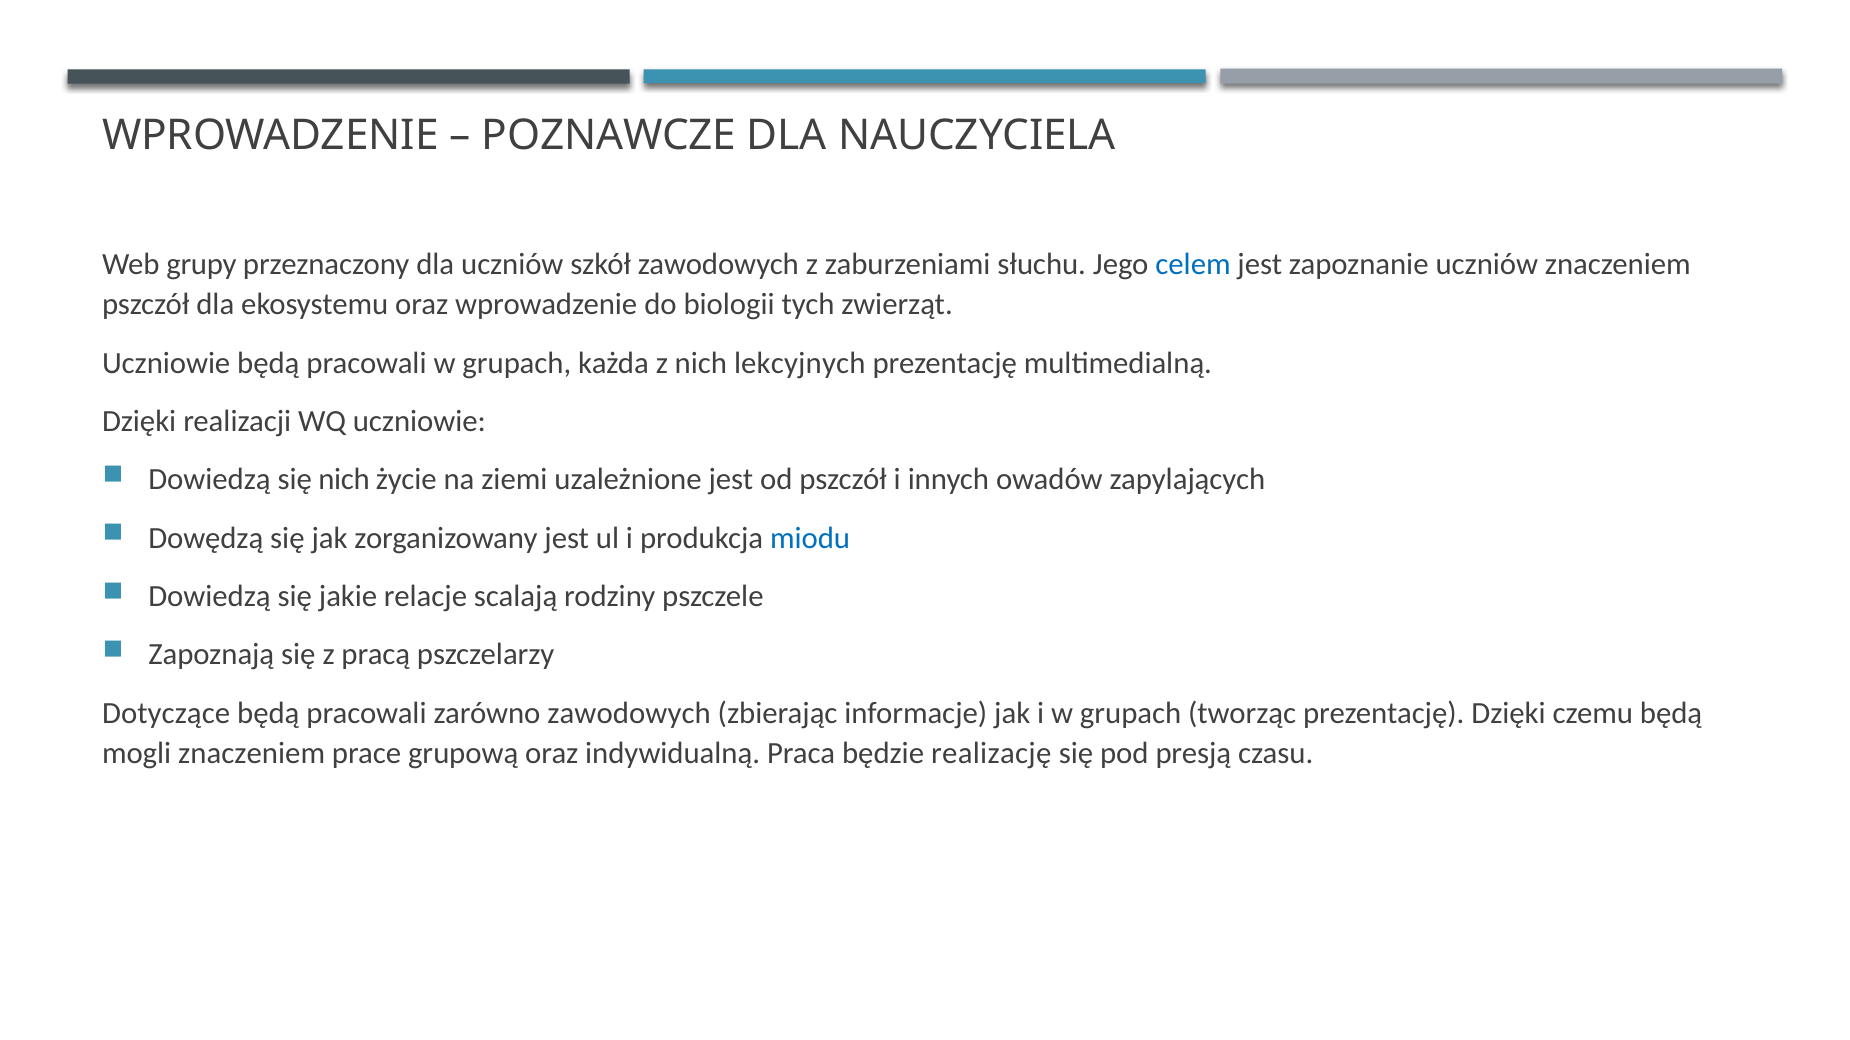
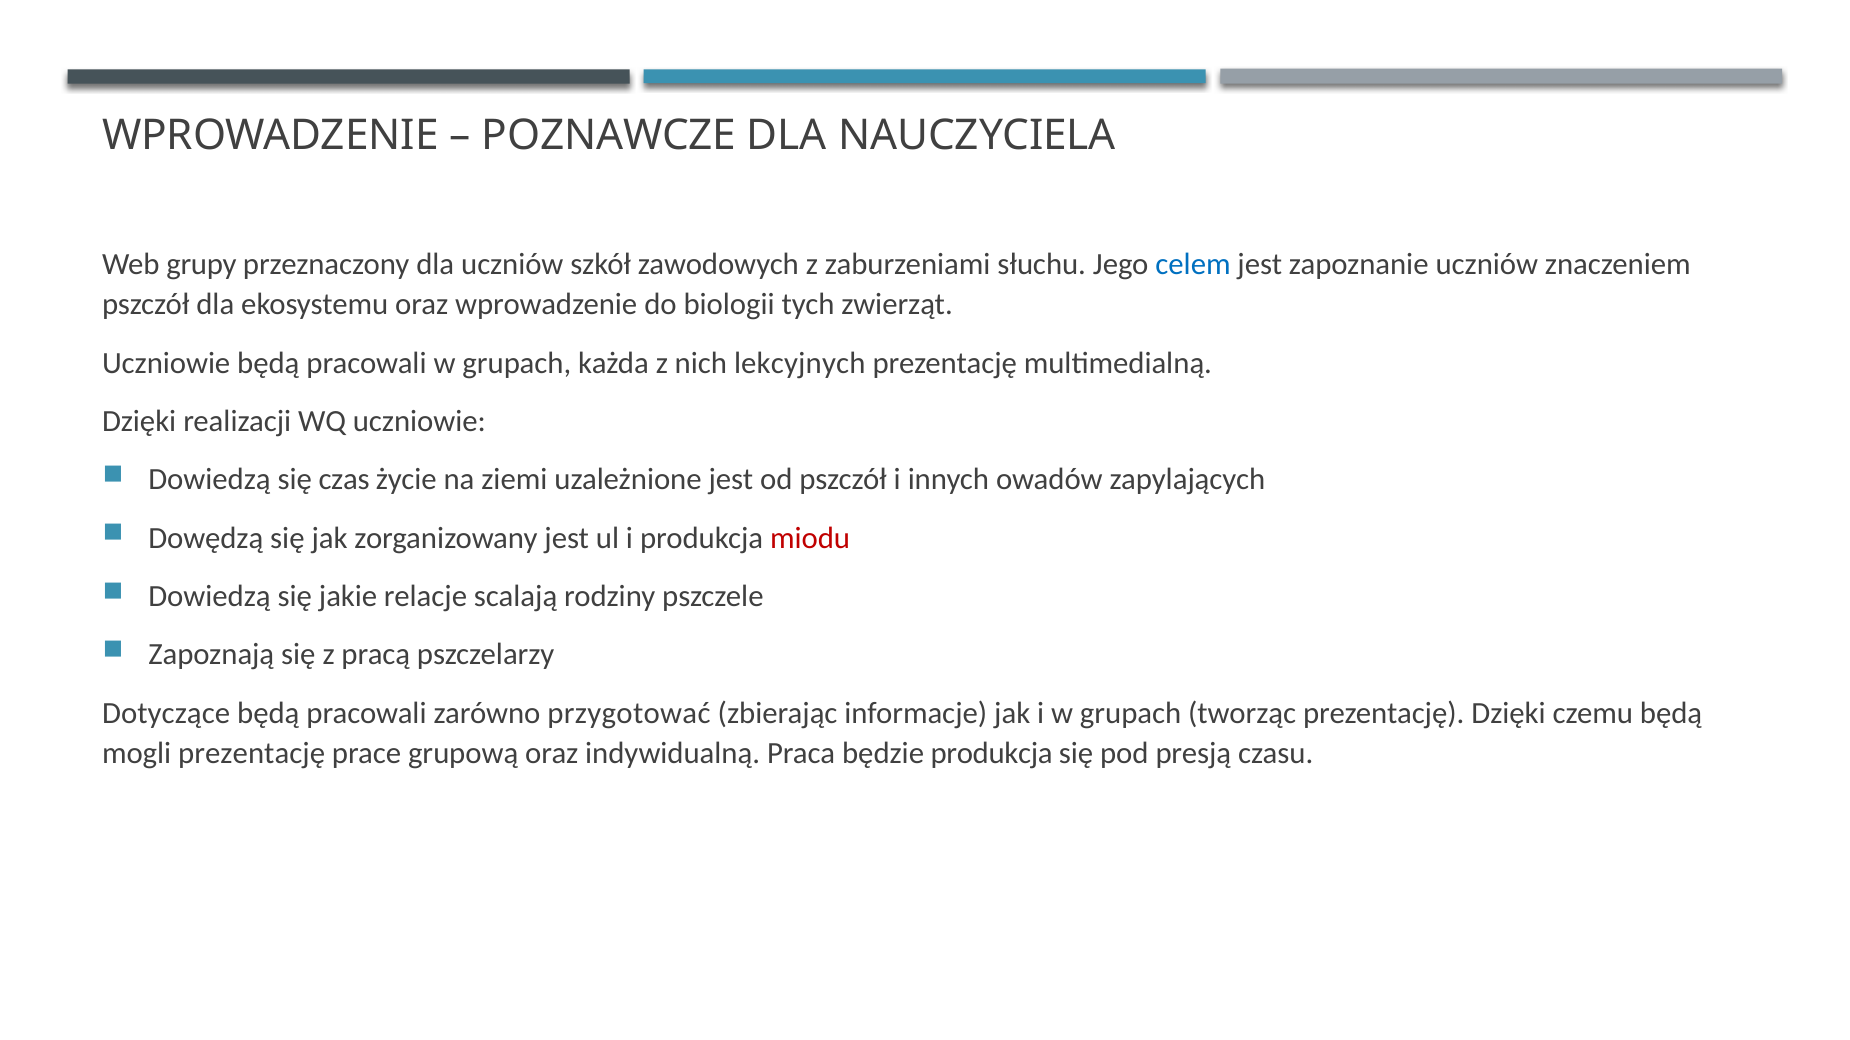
się nich: nich -> czas (344, 480)
miodu colour: blue -> red (810, 538)
zarówno zawodowych: zawodowych -> przygotować (629, 714)
mogli znaczeniem: znaczeniem -> prezentację (252, 754)
będzie realizację: realizację -> produkcja (992, 754)
